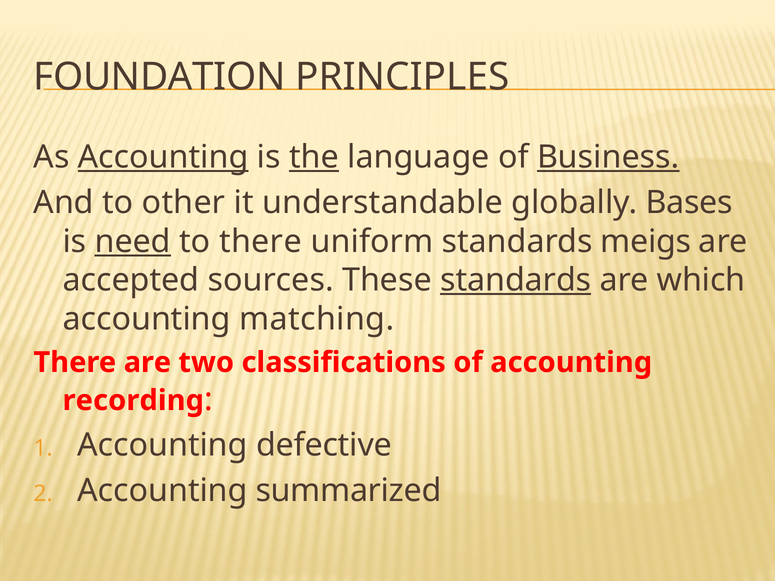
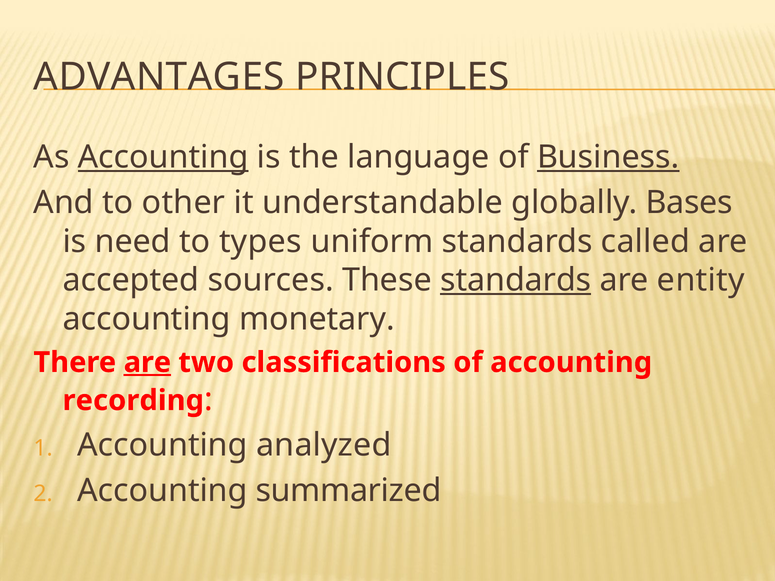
FOUNDATION: FOUNDATION -> ADVANTAGES (159, 77)
the underline: present -> none (314, 157)
need underline: present -> none (133, 242)
to there: there -> types (260, 242)
meigs: meigs -> called (645, 242)
which: which -> entity (701, 280)
matching: matching -> monetary (317, 319)
are underline: none -> present (147, 363)
defective: defective -> analyzed (324, 445)
